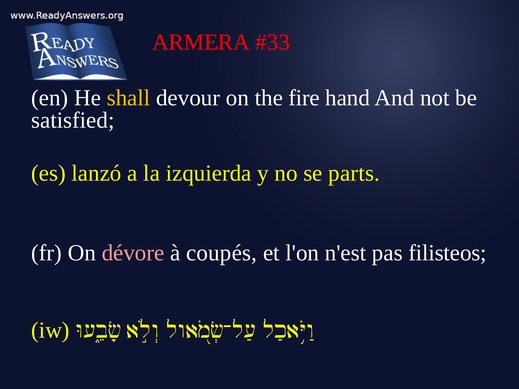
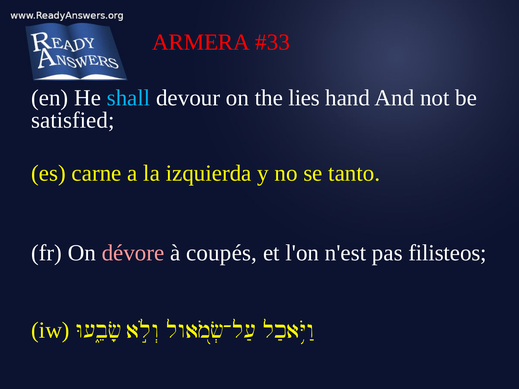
shall colour: yellow -> light blue (129, 98)
fire: fire -> lies (304, 98)
lanzó: lanzó -> carne (97, 173)
parts: parts -> tanto (354, 173)
